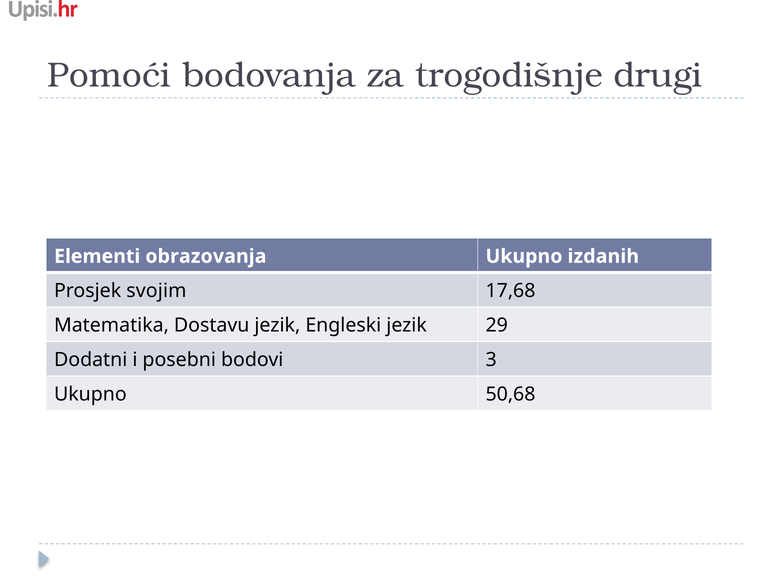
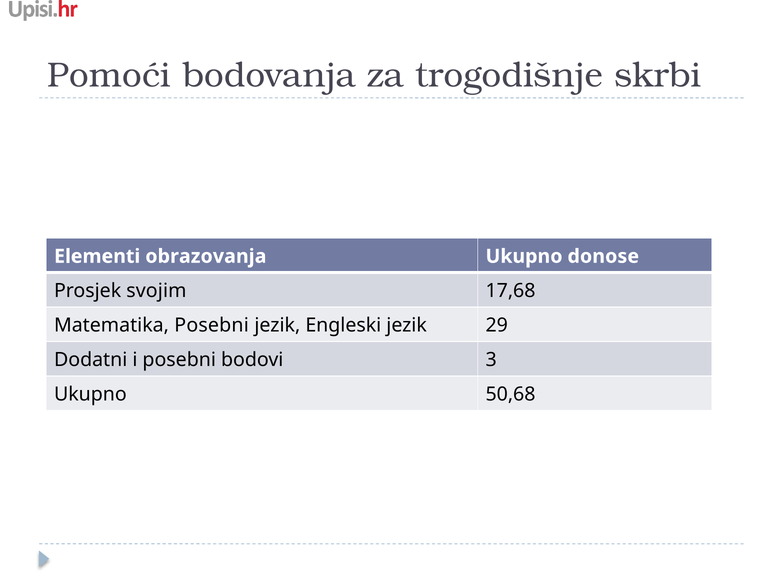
drugi: drugi -> skrbi (658, 76)
izdanih: izdanih -> donose (603, 256)
Matematika Dostavu: Dostavu -> Posebni (212, 325)
